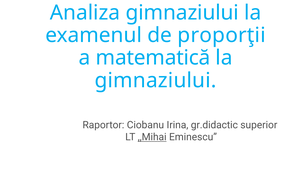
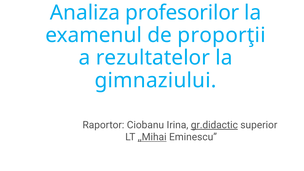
Analiza gimnaziului: gimnaziului -> profesorilor (182, 13)
matematică: matematică -> rezultatelor (153, 58)
gr.didactic underline: none -> present (214, 125)
